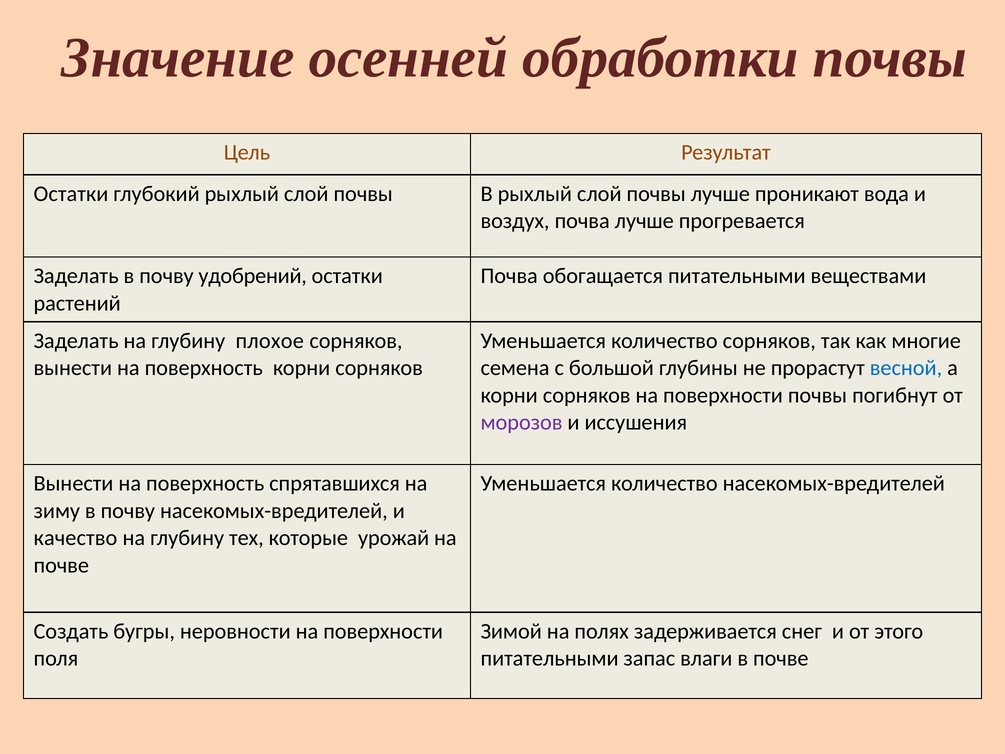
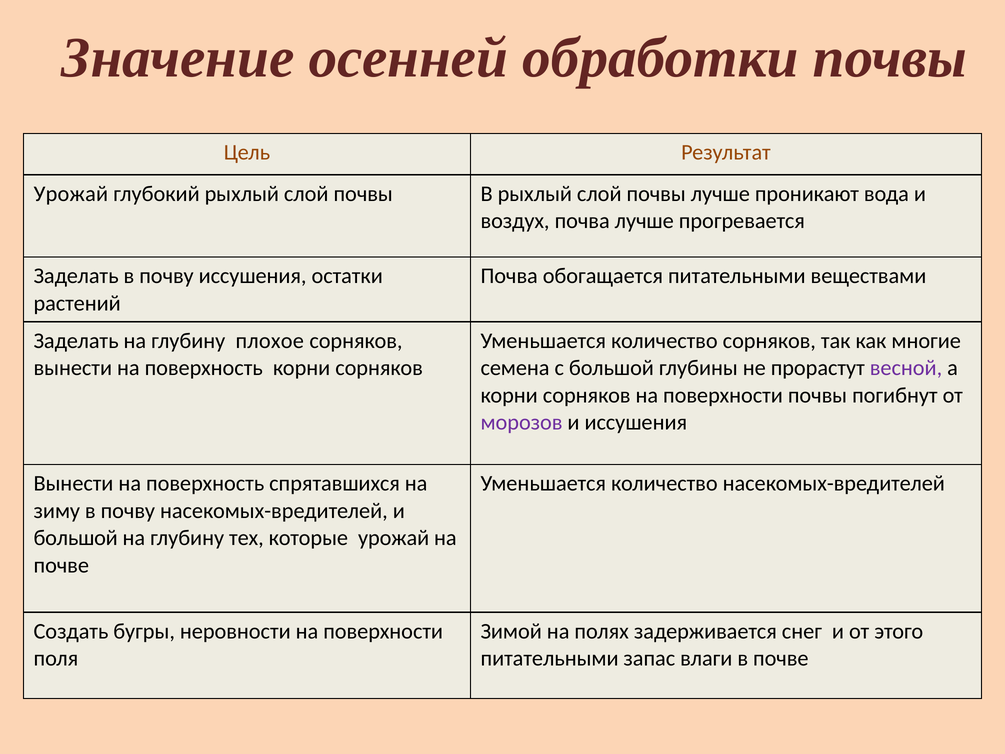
Остатки: Остатки -> Урожай (71, 194)
почву удобрений: удобрений -> иссушения (253, 276)
весной colour: blue -> purple (906, 368)
качество: качество -> большой (76, 538)
